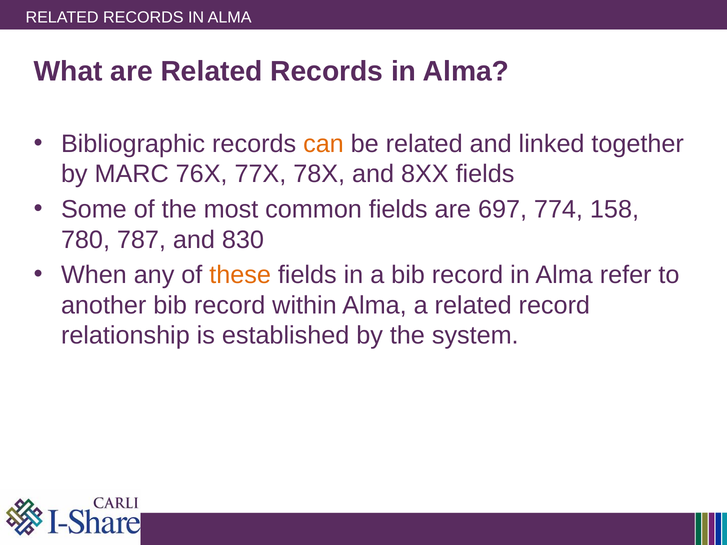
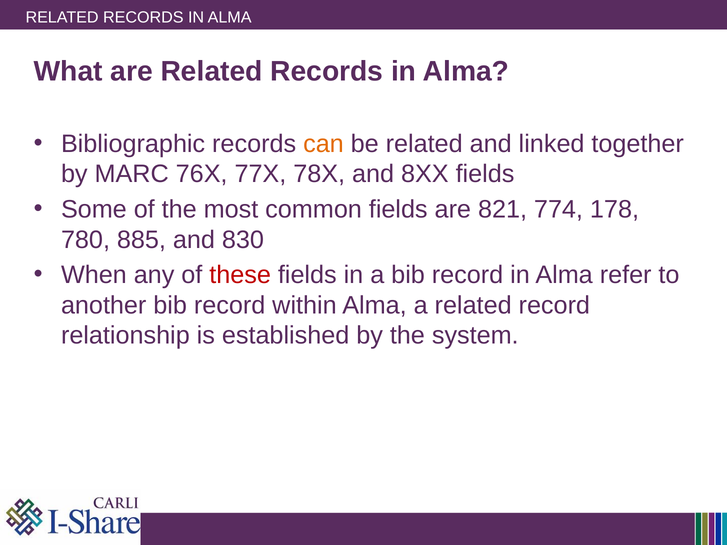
697: 697 -> 821 (503, 210)
158: 158 -> 178 (614, 210)
787: 787 -> 885 (141, 240)
these colour: orange -> red (240, 275)
